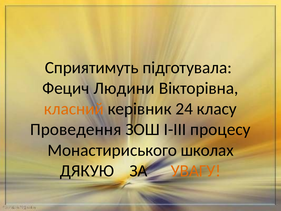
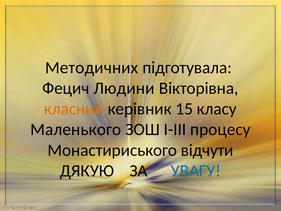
Сприятимуть: Сприятимуть -> Методичних (92, 67)
24: 24 -> 15 (184, 109)
Проведення: Проведення -> Маленького (76, 129)
школах: школах -> відчути (207, 150)
УВАГУ colour: orange -> blue (196, 171)
